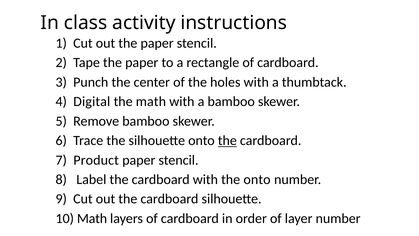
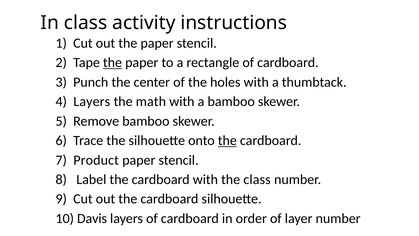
the underline: none -> present (113, 63)
Digital: Digital -> Layers (92, 101)
the onto: onto -> class (257, 179)
Math: Math -> Davis (92, 218)
